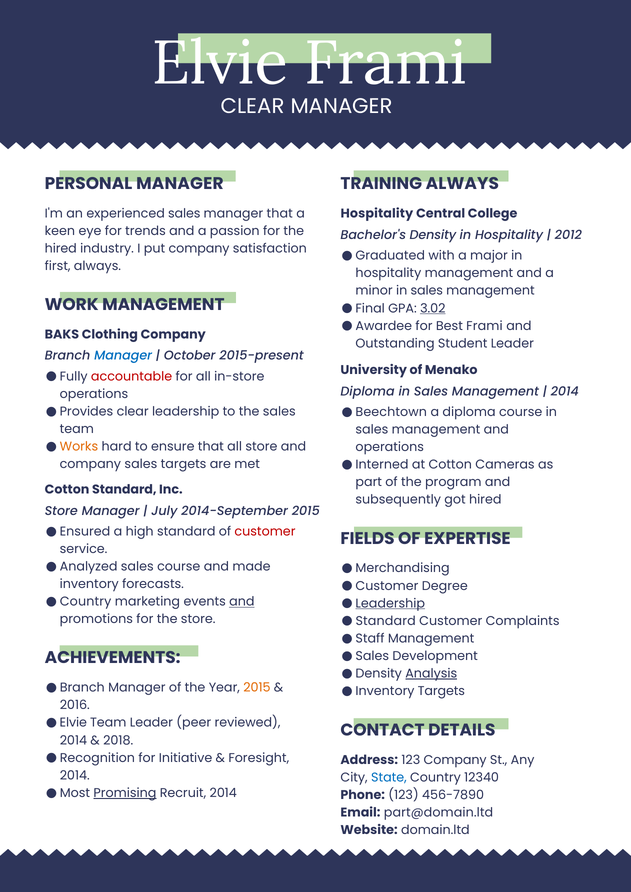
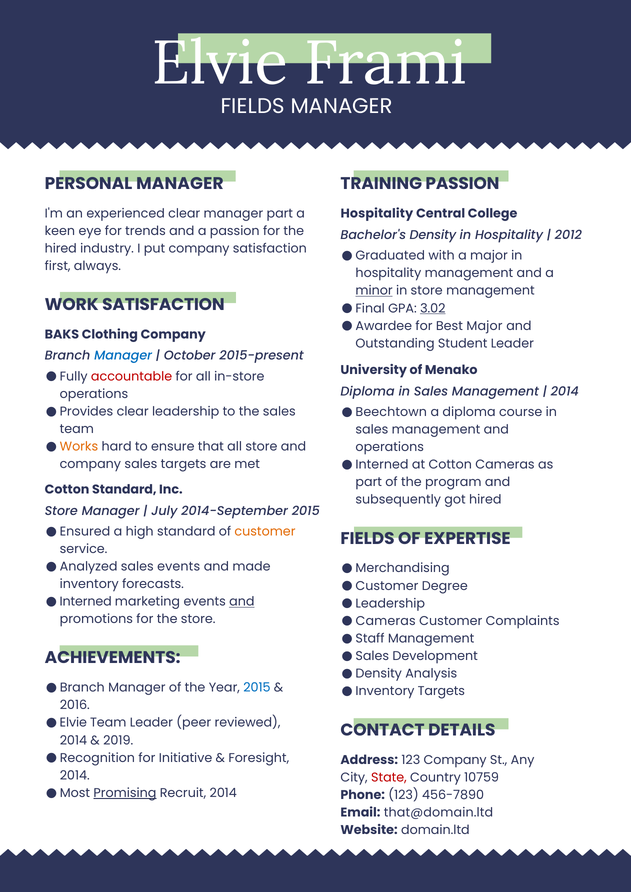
CLEAR: CLEAR -> FIELDS (253, 106)
TRAINING ALWAYS: ALWAYS -> PASSION (462, 184)
experienced sales: sales -> clear (184, 214)
manager that: that -> part (280, 214)
minor underline: none -> present (374, 291)
sales: sales -> store (427, 291)
WORK MANAGEMENT: MANAGEMENT -> SATISFACTION (163, 305)
Best Frami: Frami -> Major (484, 326)
customer colour: red -> orange (265, 532)
sales course: course -> events (179, 567)
Country: Country -> Interned (86, 602)
Leadership underline: present -> none (390, 604)
Standard: Standard -> Cameras (386, 621)
Analysis underline: present -> none (431, 674)
2015 colour: orange -> blue (257, 688)
2018: 2018 -> 2019 (118, 741)
State colour: blue -> red (389, 778)
12340: 12340 -> 10759 (482, 778)
part@domain.ltd: part@domain.ltd -> that@domain.ltd (439, 813)
